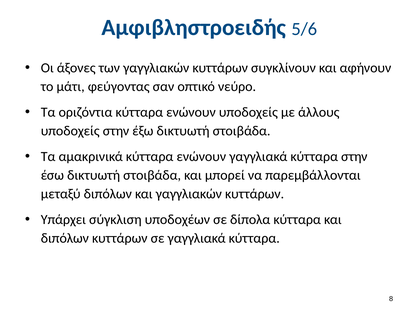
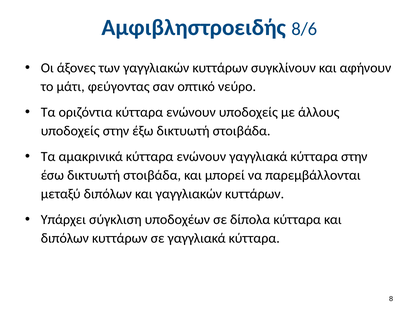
5/6: 5/6 -> 8/6 (304, 29)
